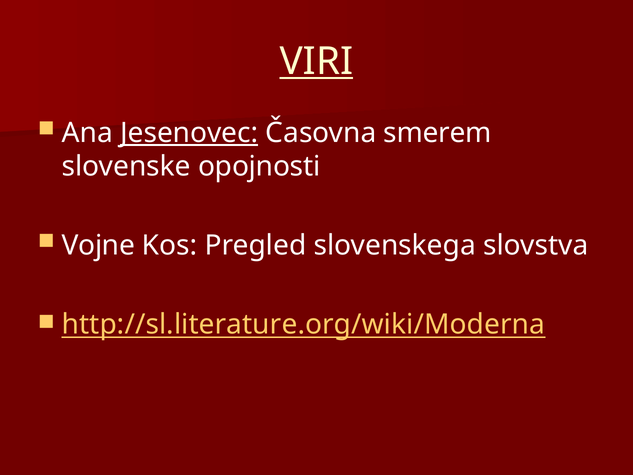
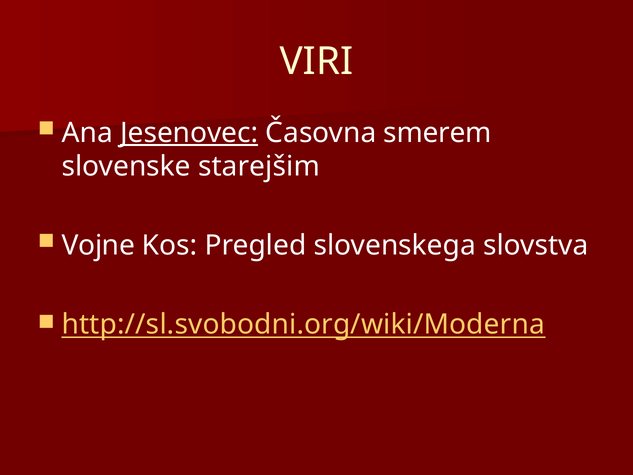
VIRI underline: present -> none (316, 61)
opojnosti: opojnosti -> starejšim (259, 167)
http://sl.literature.org/wiki/Moderna: http://sl.literature.org/wiki/Moderna -> http://sl.svobodni.org/wiki/Moderna (303, 324)
